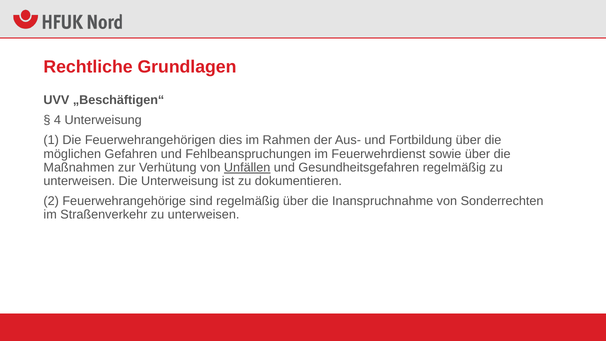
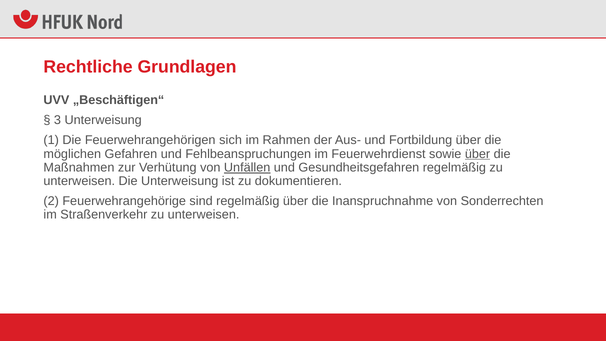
4: 4 -> 3 (58, 120)
dies: dies -> sich (231, 140)
über underline: none -> present (478, 154)
